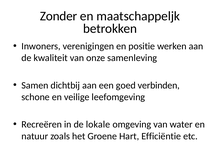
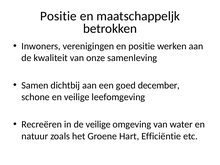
Zonder: Zonder -> Positie (58, 16)
verbinden: verbinden -> december (159, 85)
de lokale: lokale -> veilige (98, 124)
